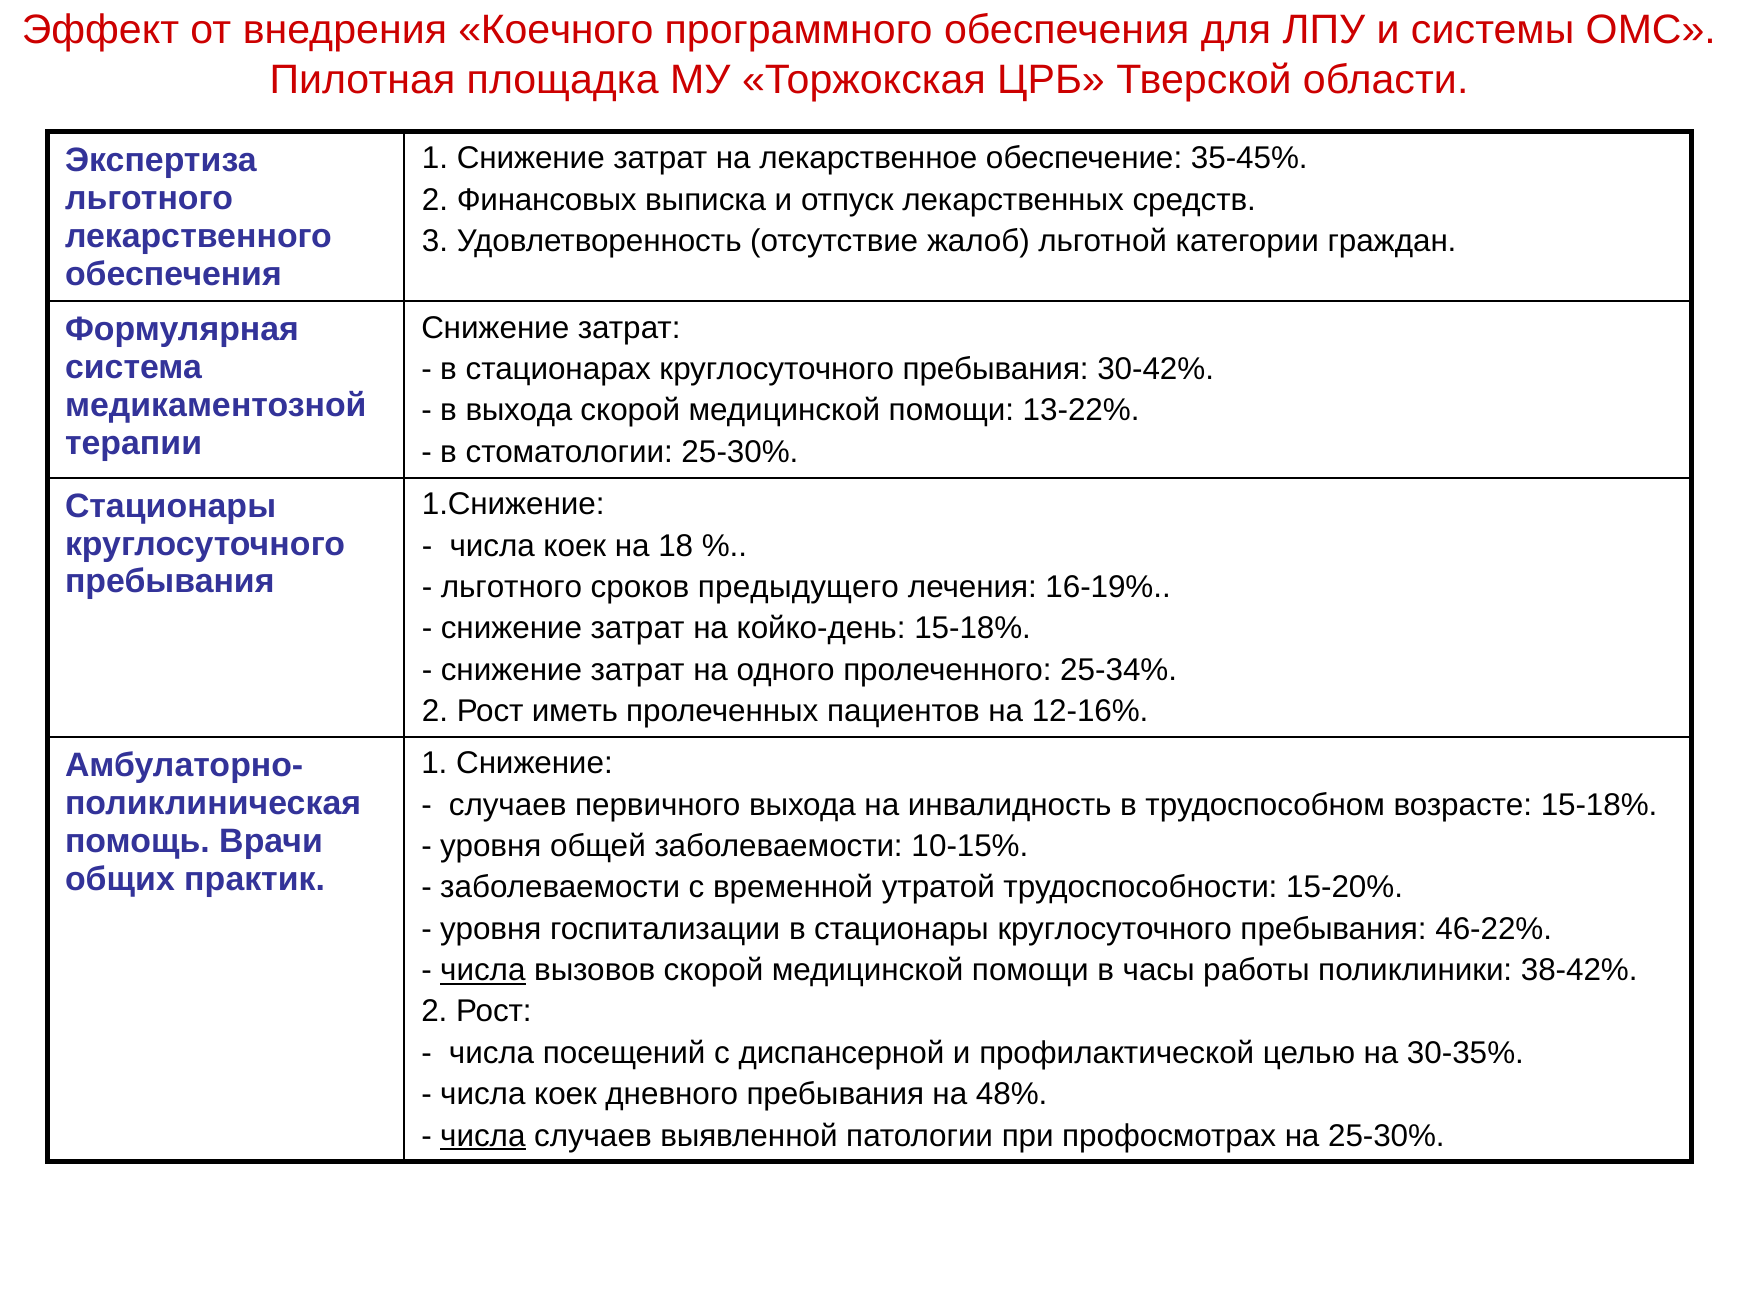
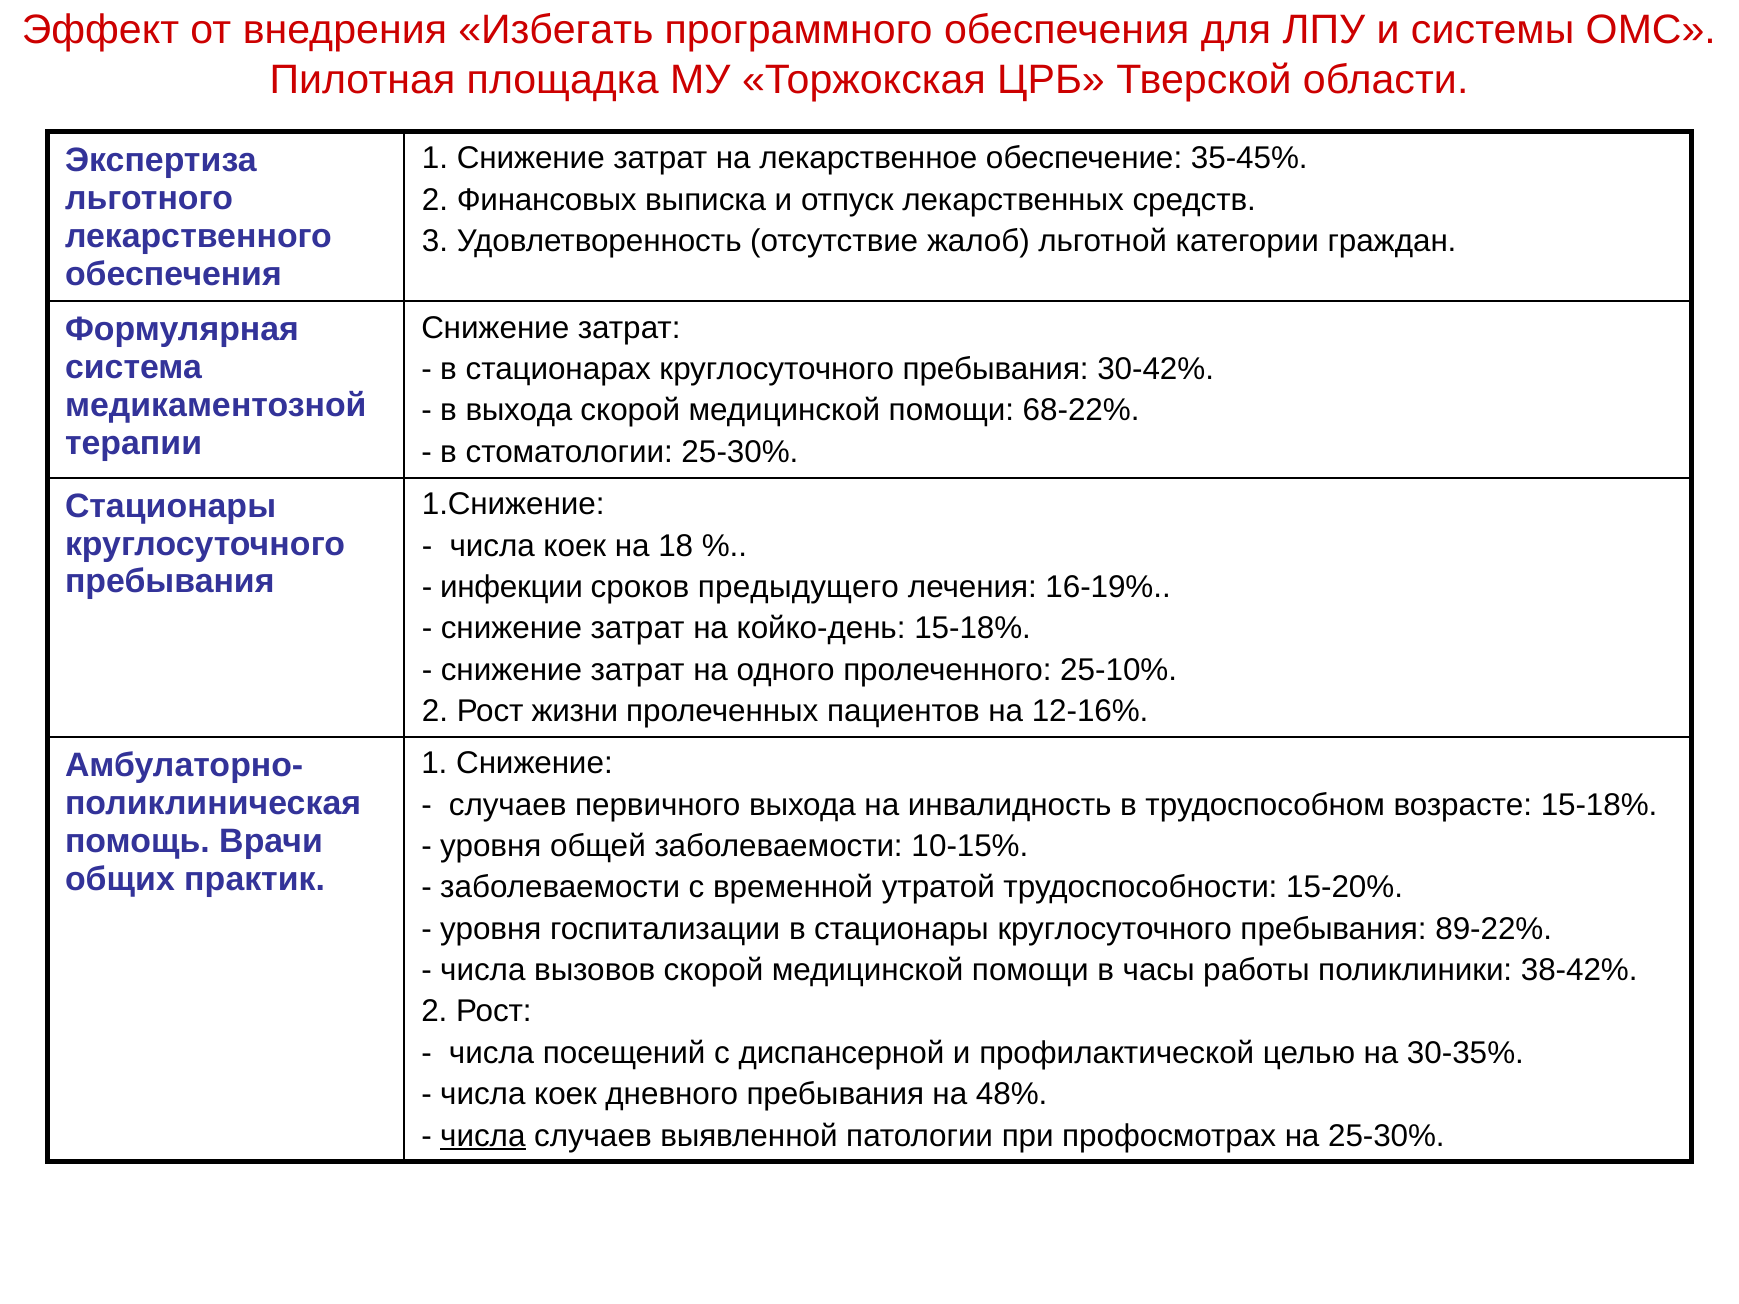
Коечного: Коечного -> Избегать (556, 30)
13-22%: 13-22% -> 68-22% (1081, 411)
льготного: льготного -> инфекции (512, 587)
25-34%: 25-34% -> 25-10% (1119, 670)
иметь: иметь -> жизни (575, 711)
46-22%: 46-22% -> 89-22% (1494, 929)
числа underline: present -> none (483, 970)
